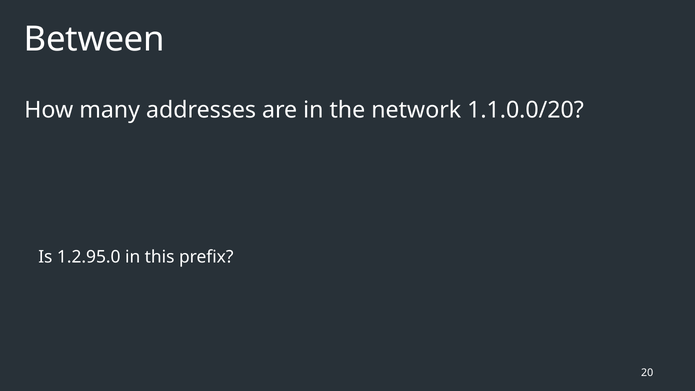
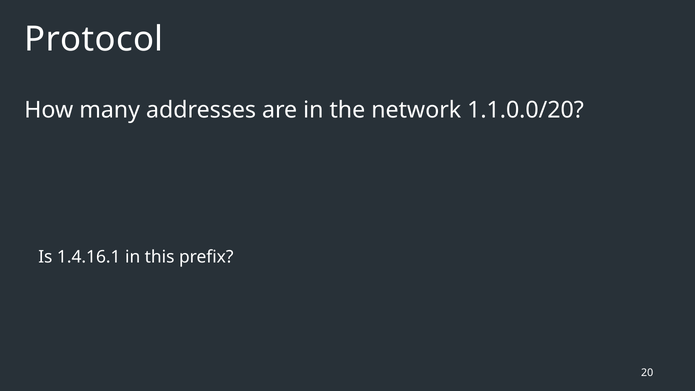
Between: Between -> Protocol (94, 39)
1.2.95.0: 1.2.95.0 -> 1.4.16.1 (89, 257)
